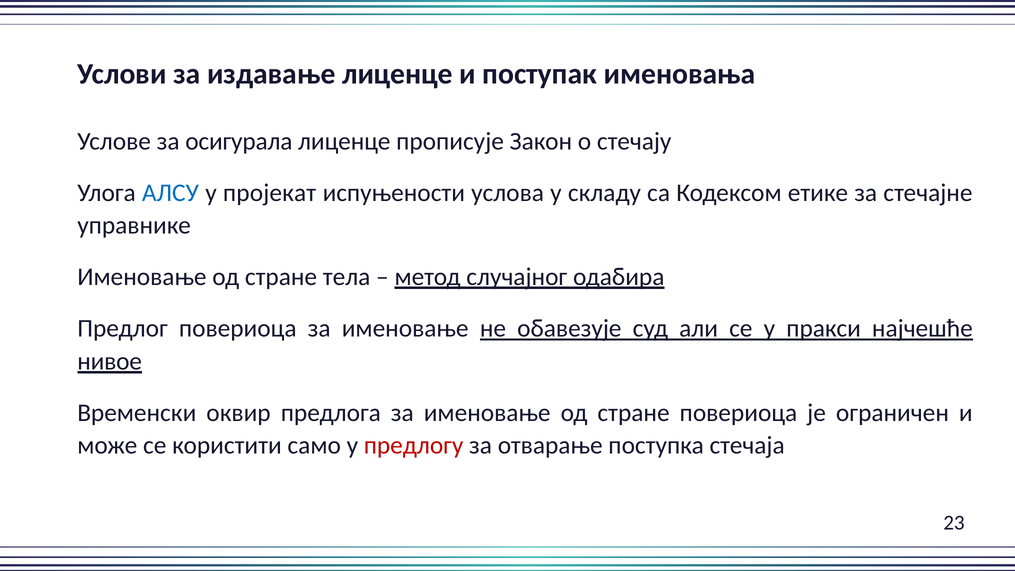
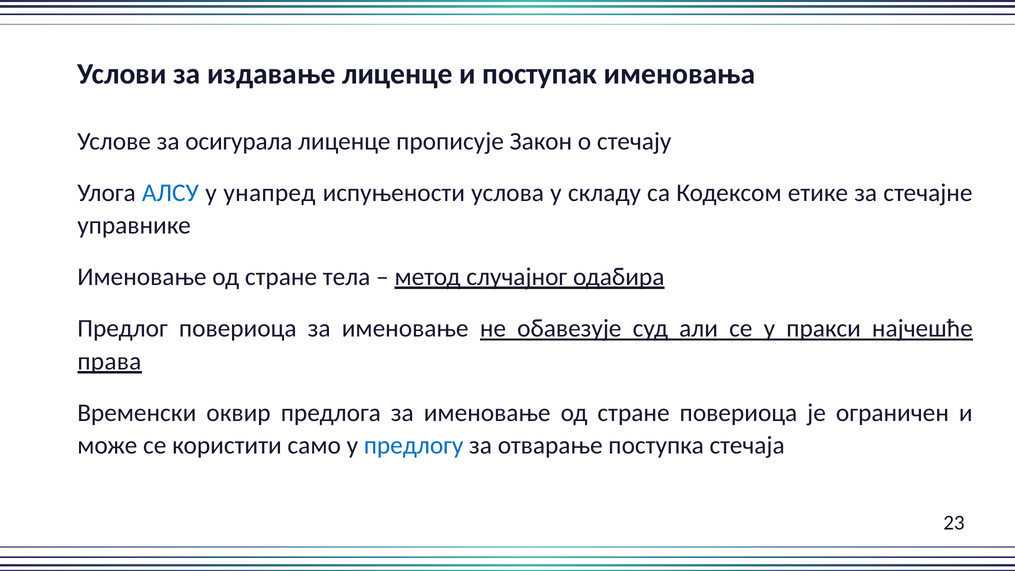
пројекат: пројекат -> унапред (269, 193)
нивое: нивое -> права (109, 361)
предлогу colour: red -> blue (414, 445)
